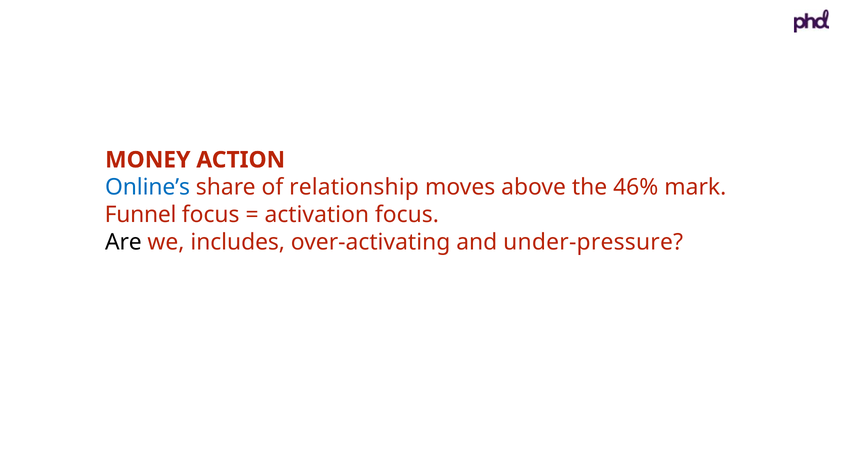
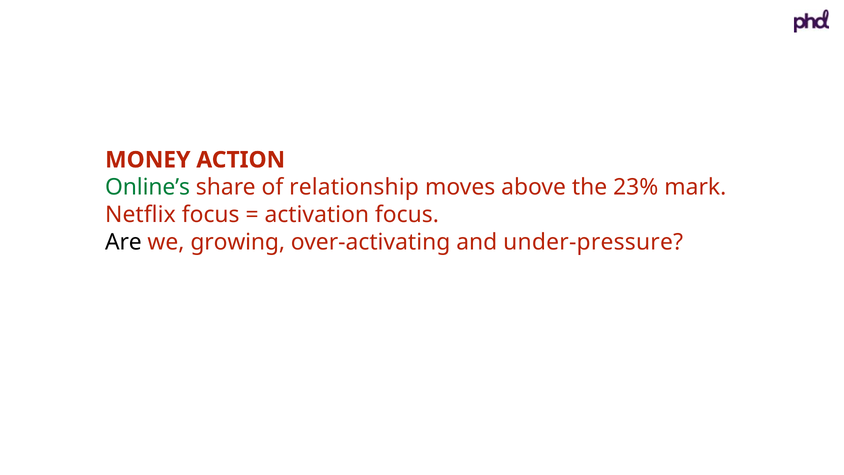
Online’s colour: blue -> green (148, 187)
46%: 46% -> 23% (636, 187)
Funnel: Funnel -> Netflix (140, 215)
includes: includes -> growing (238, 242)
